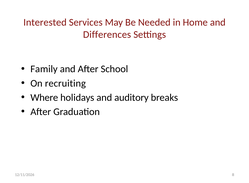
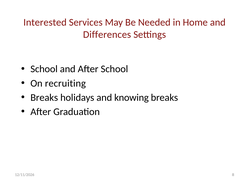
Family: Family -> School (44, 69)
Where: Where -> Breaks (44, 98)
auditory: auditory -> knowing (132, 98)
